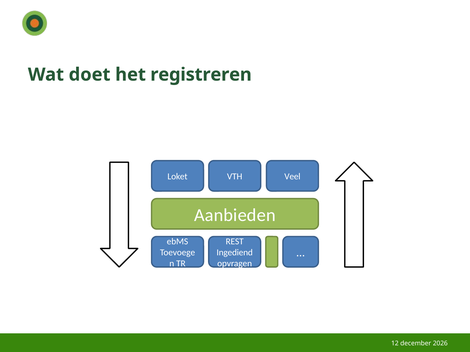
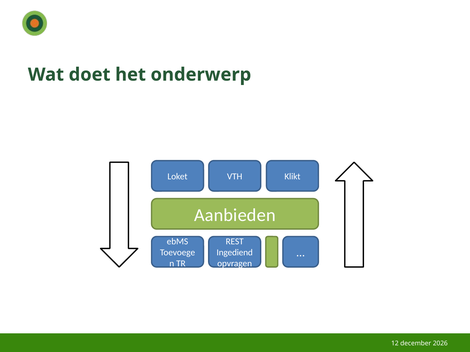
registreren: registreren -> onderwerp (201, 75)
Veel: Veel -> Klikt (292, 177)
